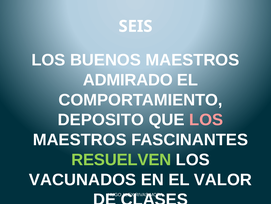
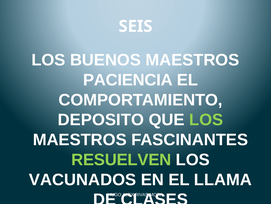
ADMIRADO: ADMIRADO -> PACIENCIA (128, 80)
LOS colour: pink -> light green (206, 119)
VALOR: VALOR -> LLAMA (223, 179)
